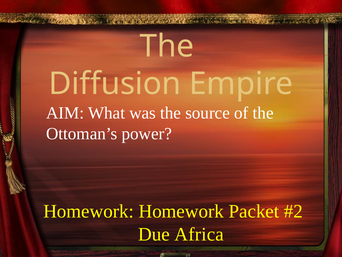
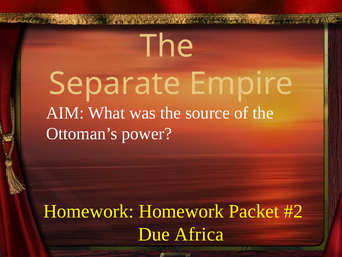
Diffusion: Diffusion -> Separate (115, 84)
